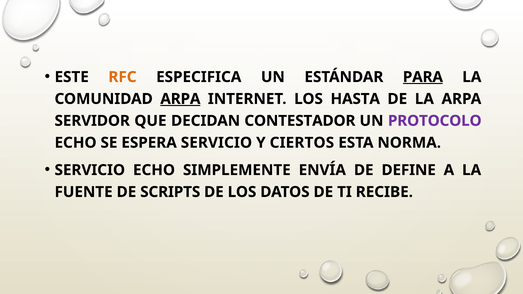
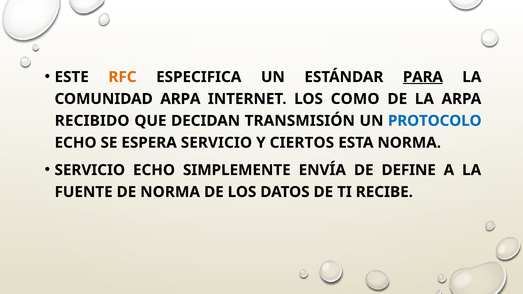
ARPA underline: present -> none (180, 99)
HASTA: HASTA -> COMO (355, 99)
SERVIDOR: SERVIDOR -> RECIBIDO (92, 121)
CONTESTADOR: CONTESTADOR -> TRANSMISIÓN (300, 121)
PROTOCOLO colour: purple -> blue (435, 121)
DE SCRIPTS: SCRIPTS -> NORMA (170, 192)
